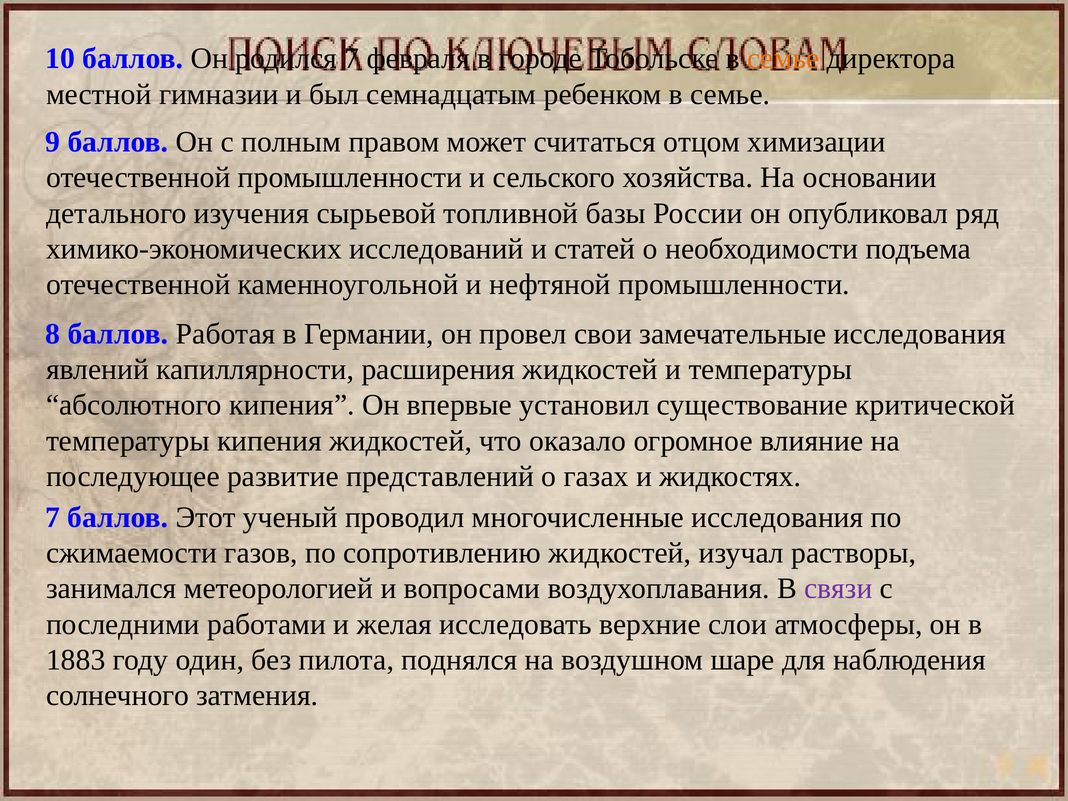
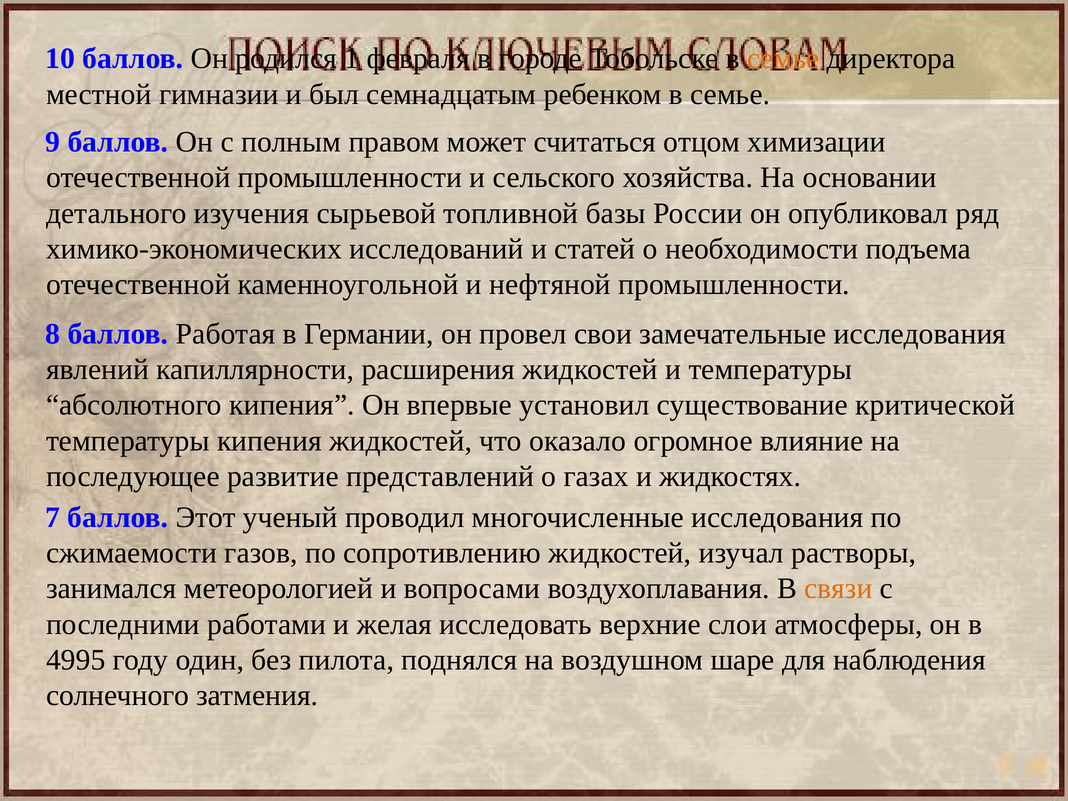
родился 7: 7 -> 1 (352, 59)
связи colour: purple -> orange (838, 589)
1883: 1883 -> 4995 (76, 660)
